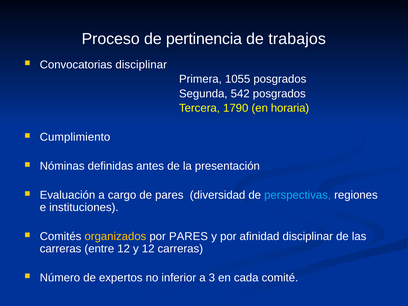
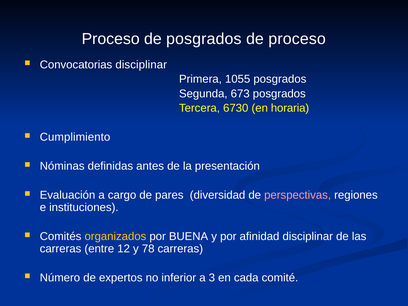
de pertinencia: pertinencia -> posgrados (204, 39)
de trabajos: trabajos -> proceso (297, 39)
542: 542 -> 673 (240, 94)
1790: 1790 -> 6730 (236, 108)
perspectivas colour: light blue -> pink (298, 195)
por PARES: PARES -> BUENA (189, 236)
y 12: 12 -> 78 (148, 249)
